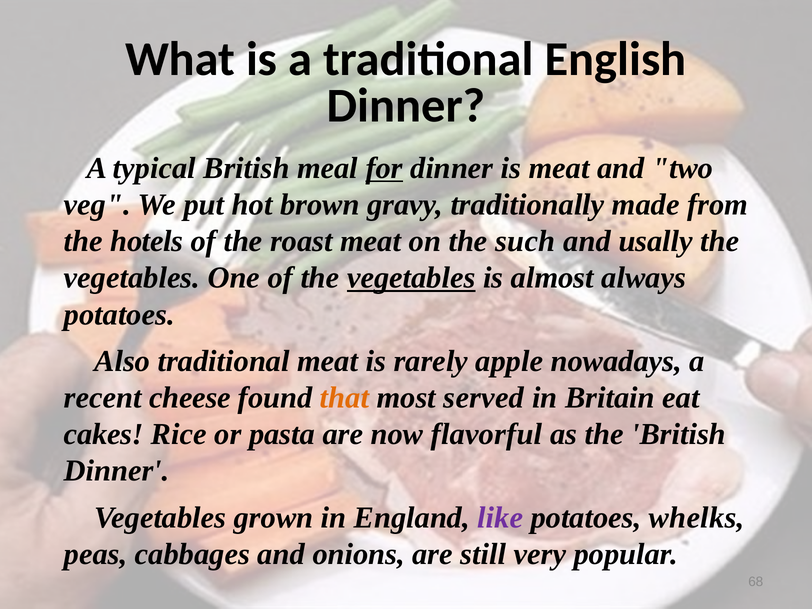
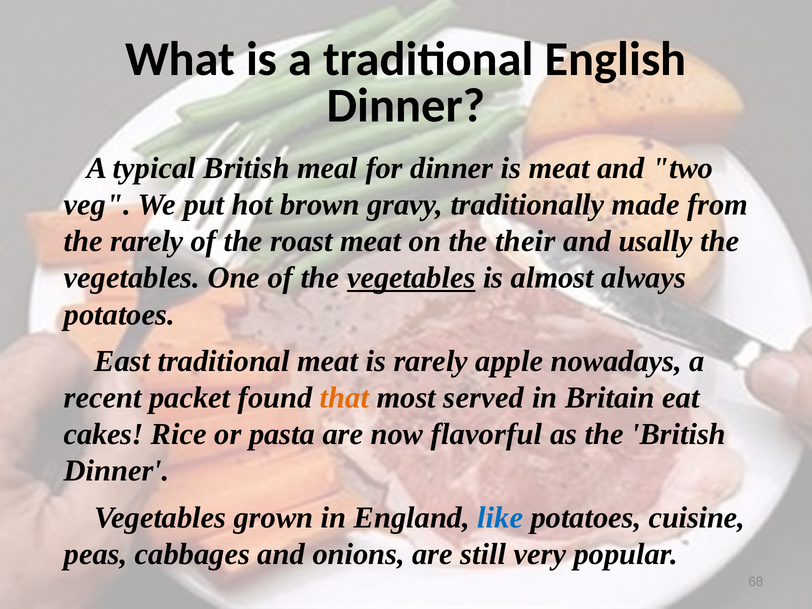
for underline: present -> none (384, 168)
the hotels: hotels -> rarely (147, 241)
such: such -> their (525, 241)
Also: Also -> East (122, 361)
cheese: cheese -> packet (190, 398)
like colour: purple -> blue (500, 518)
whelks: whelks -> cuisine (697, 518)
